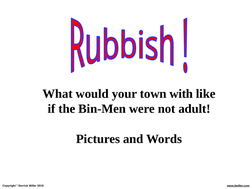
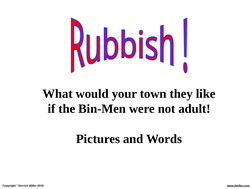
with: with -> they (181, 94)
